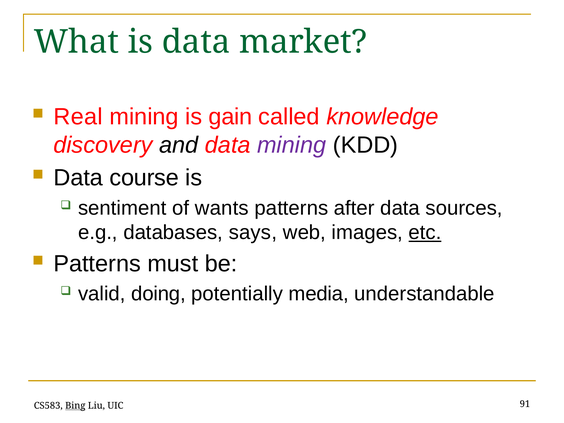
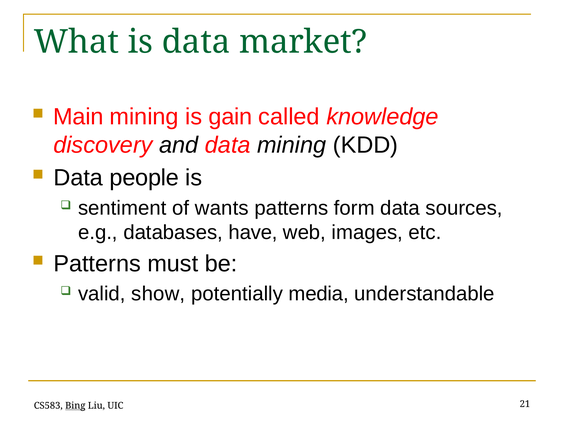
Real: Real -> Main (78, 117)
mining colour: purple -> black (292, 145)
course: course -> people (144, 178)
after: after -> form (354, 208)
says: says -> have (253, 232)
etc underline: present -> none (425, 232)
doing: doing -> show (158, 294)
91: 91 -> 21 (525, 404)
